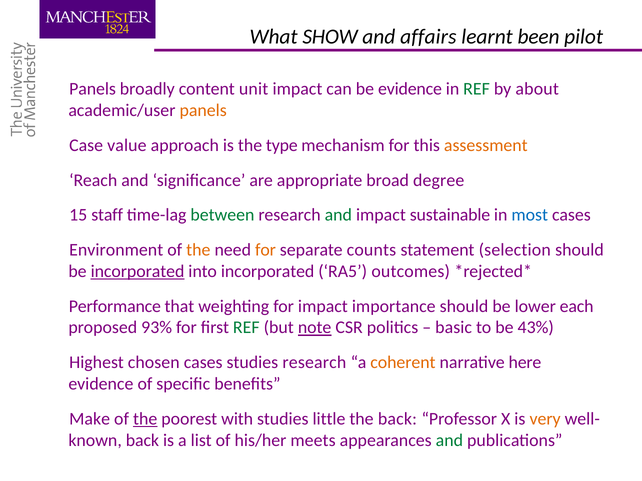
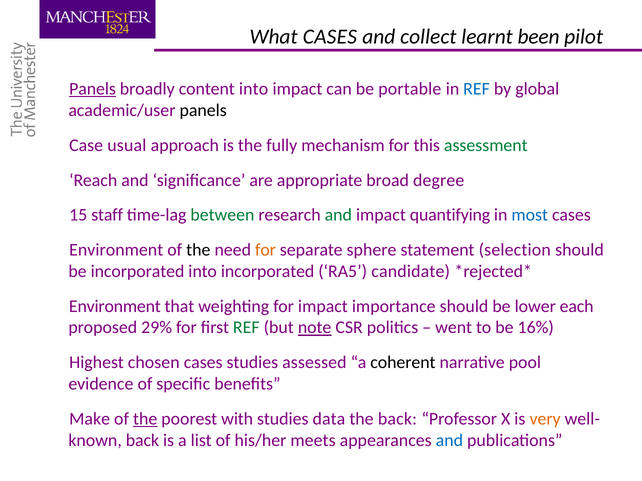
What SHOW: SHOW -> CASES (330, 37)
affairs: affairs -> collect (428, 37)
Panels underline: none -> present (93, 89)
content unit: unit -> into (254, 89)
be evidence: evidence -> portable (410, 89)
REF colour: green -> blue (477, 89)
about: about -> global (537, 89)
panels colour: orange -> black (203, 110)
value: value -> usual (127, 145)
type: type -> fully (282, 145)
assessment colour: orange -> green (486, 145)
sustainable: sustainable -> quantifying (450, 215)
the colour: orange -> black (198, 250)
counts: counts -> sphere (372, 250)
incorporated underline: present -> none (138, 272)
outcomes: outcomes -> candidate (411, 272)
Performance: Performance -> Environment (115, 307)
93%: 93% -> 29% (157, 328)
basic: basic -> went (454, 328)
43%: 43% -> 16% (536, 328)
studies research: research -> assessed (314, 363)
coherent colour: orange -> black (403, 363)
here: here -> pool (525, 363)
little: little -> data (329, 419)
and colour: green -> blue (449, 441)
